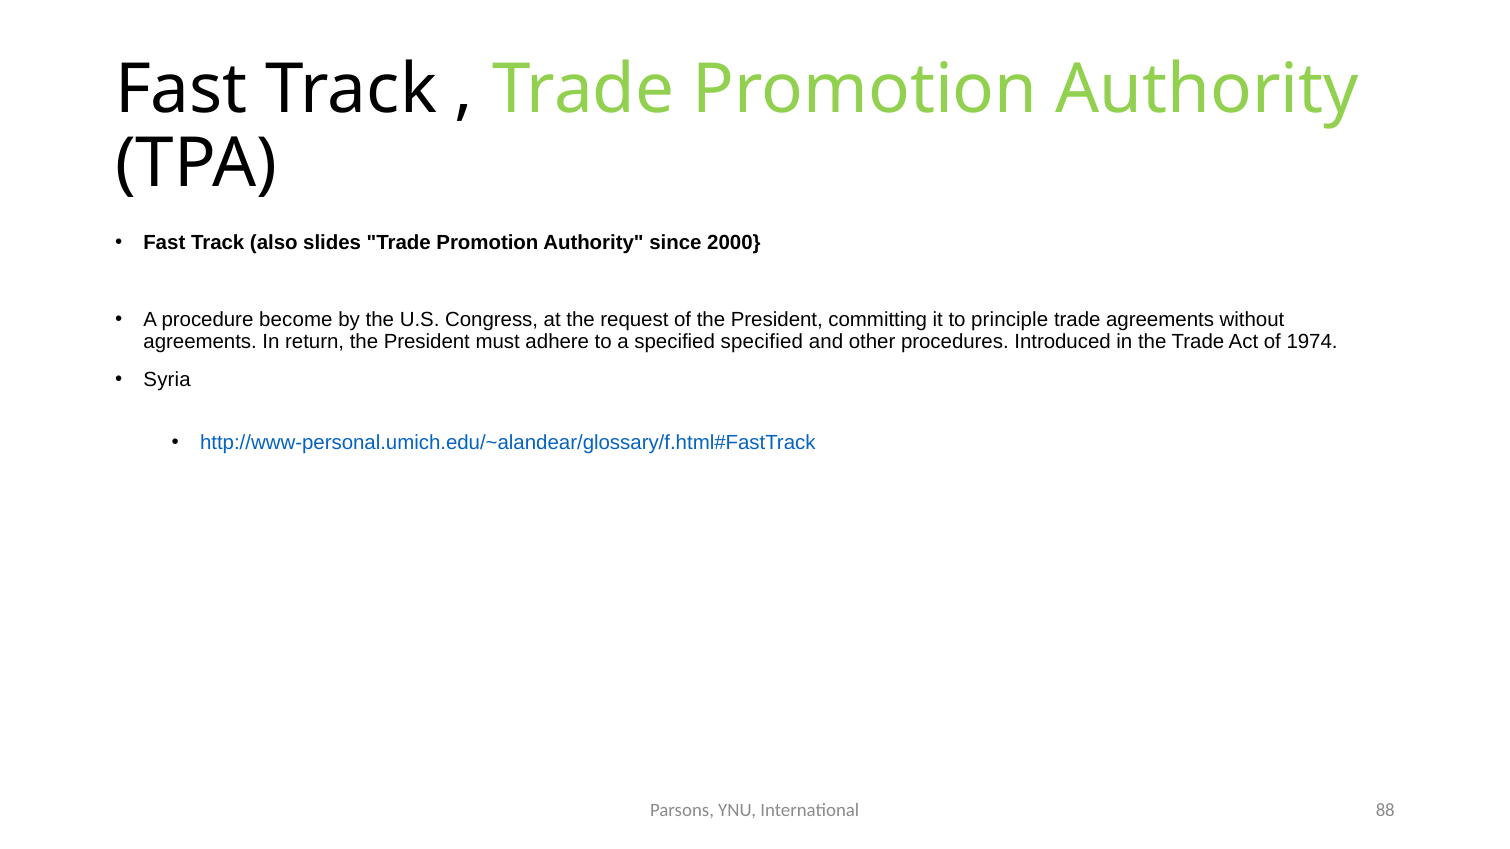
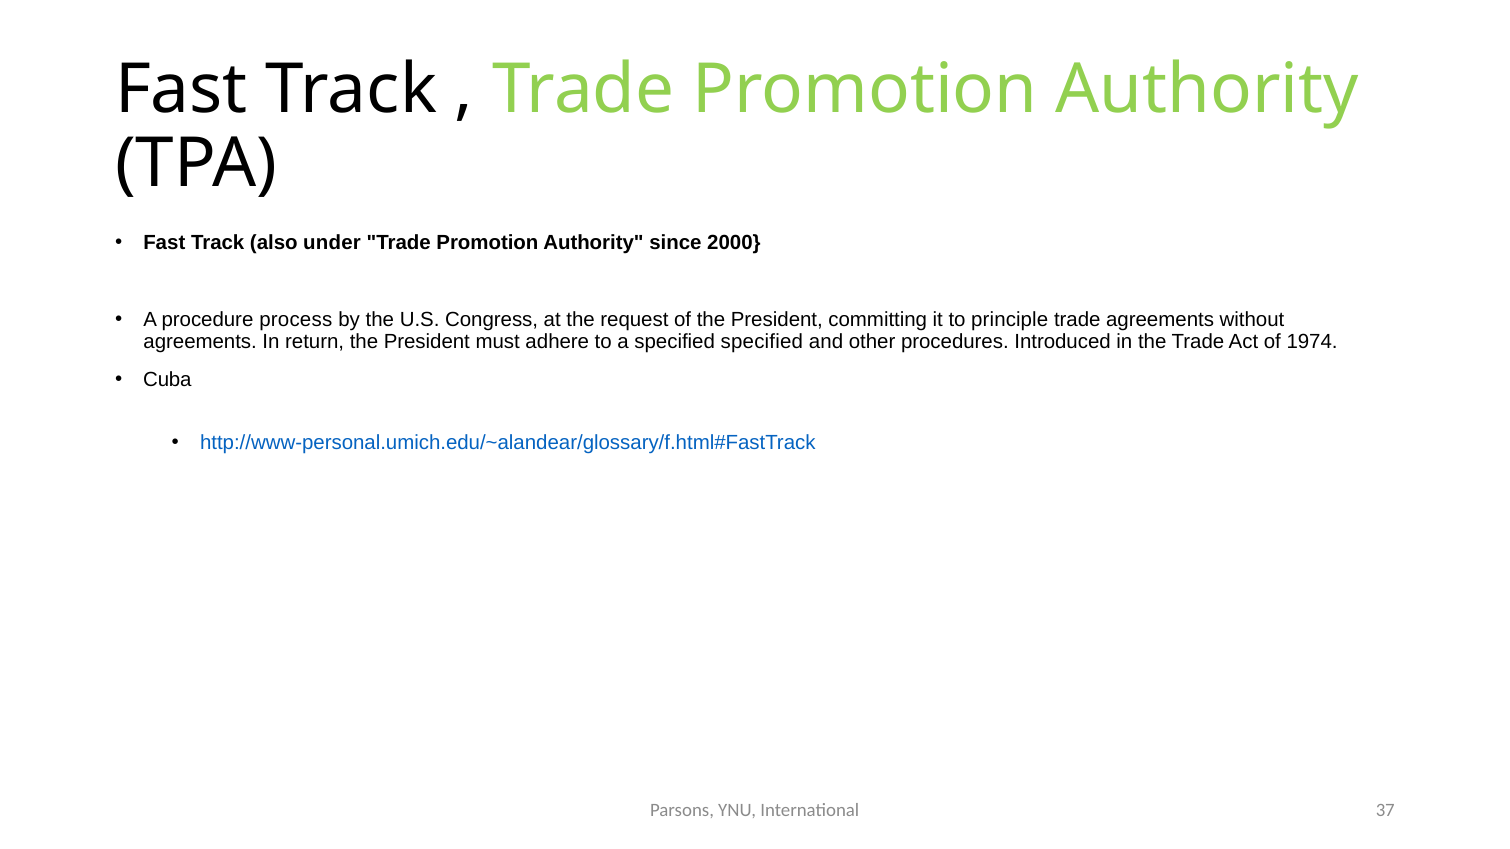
slides: slides -> under (332, 243)
become: become -> process (296, 320)
Syria: Syria -> Cuba (167, 380)
88: 88 -> 37 (1385, 811)
